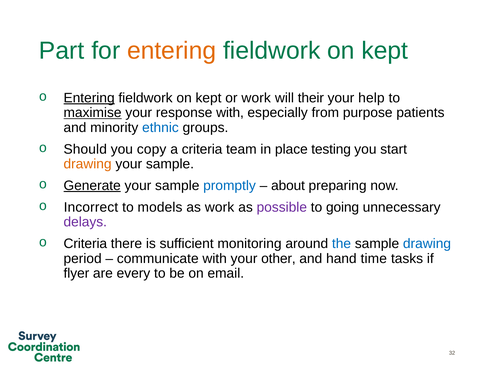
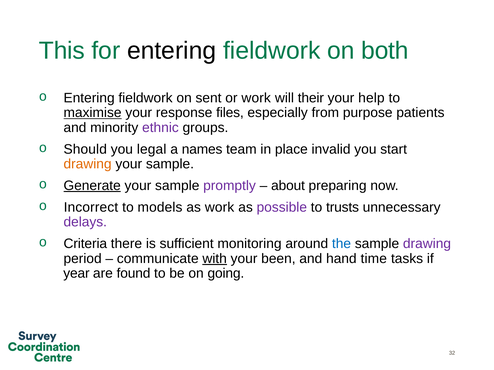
Part: Part -> This (62, 51)
entering colour: orange -> black (172, 51)
kept: kept -> both (385, 51)
Entering underline: present -> none (89, 98)
kept: kept -> sent (209, 98)
response with: with -> files (230, 113)
ethnic colour: blue -> purple (160, 128)
copy: copy -> legal (152, 149)
a criteria: criteria -> names (202, 149)
testing: testing -> invalid (331, 149)
promptly colour: blue -> purple (230, 186)
going: going -> trusts (343, 208)
drawing colour: blue -> purple (427, 244)
with underline: none -> present (215, 259)
other: other -> been (278, 259)
flyer: flyer -> year (76, 274)
every: every -> found (134, 274)
email: email -> going (226, 274)
